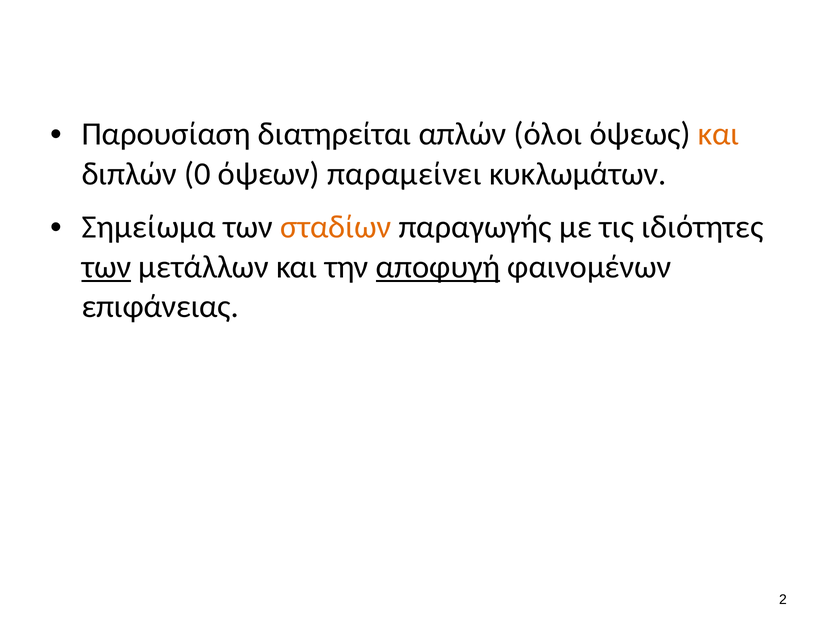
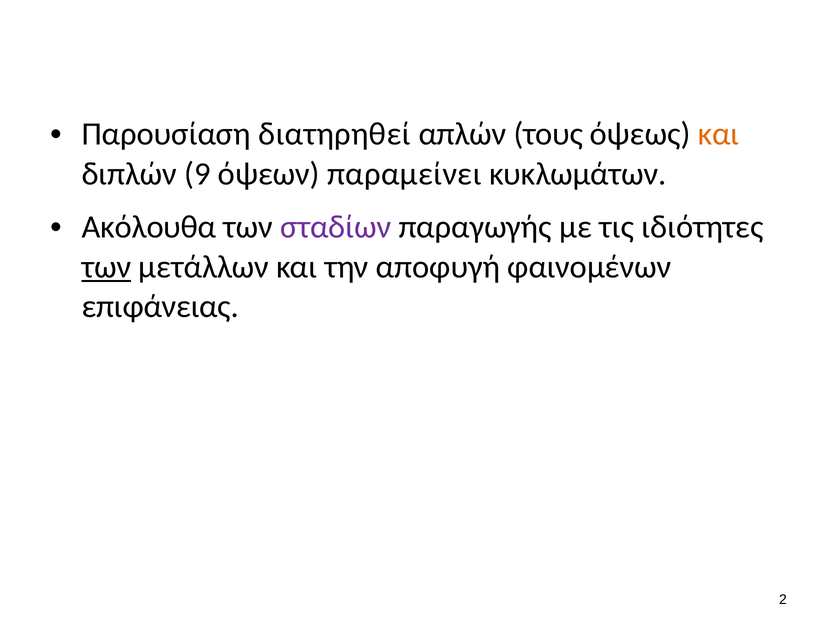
διατηρείται: διατηρείται -> διατηρηθεί (334, 134)
όλοι: όλοι -> τους (548, 134)
0: 0 -> 9 (197, 174)
Σημείωμα: Σημείωμα -> Ακόλουθα (149, 227)
σταδίων colour: orange -> purple (336, 227)
αποφυγή underline: present -> none (438, 267)
